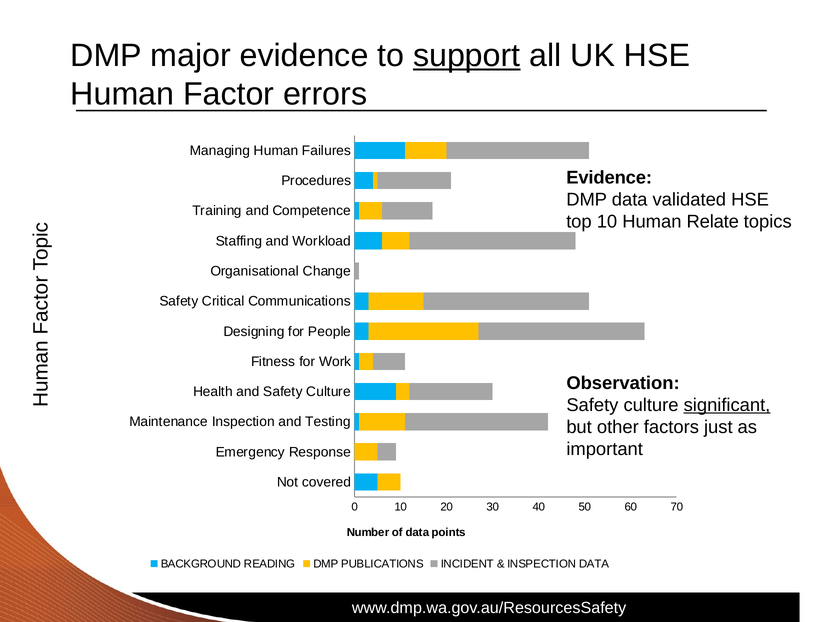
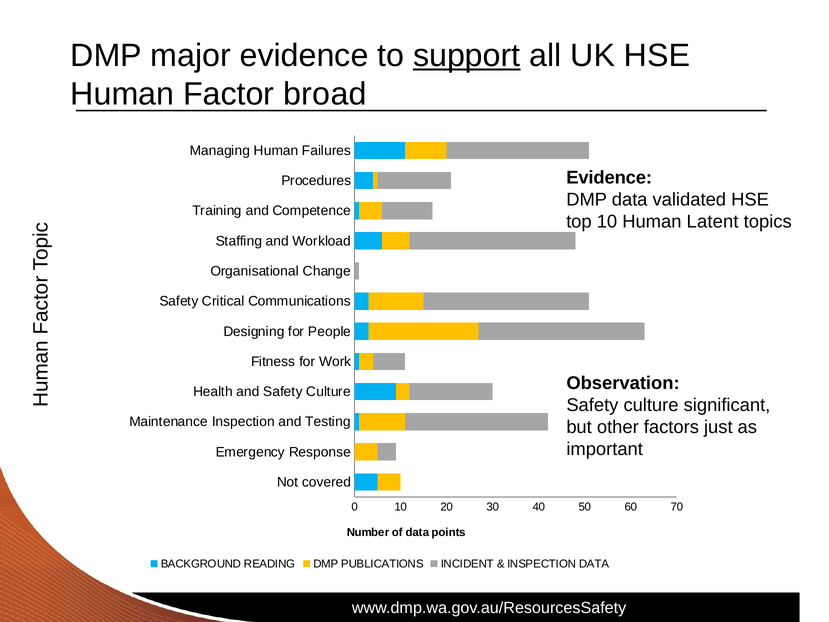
errors: errors -> broad (325, 94)
Relate: Relate -> Latent (713, 222)
significant underline: present -> none (727, 405)
